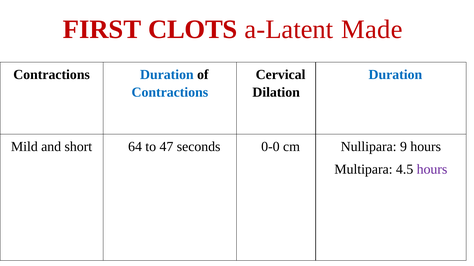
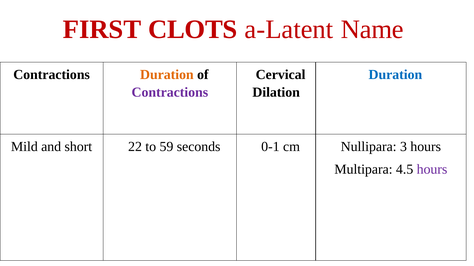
Made: Made -> Name (372, 29)
Duration colour: blue -> orange (167, 75)
Contractions colour: blue -> purple (170, 93)
64: 64 -> 22 (135, 147)
47: 47 -> 59 (166, 147)
0-0: 0-0 -> 0-1 (270, 147)
9: 9 -> 3 (403, 147)
